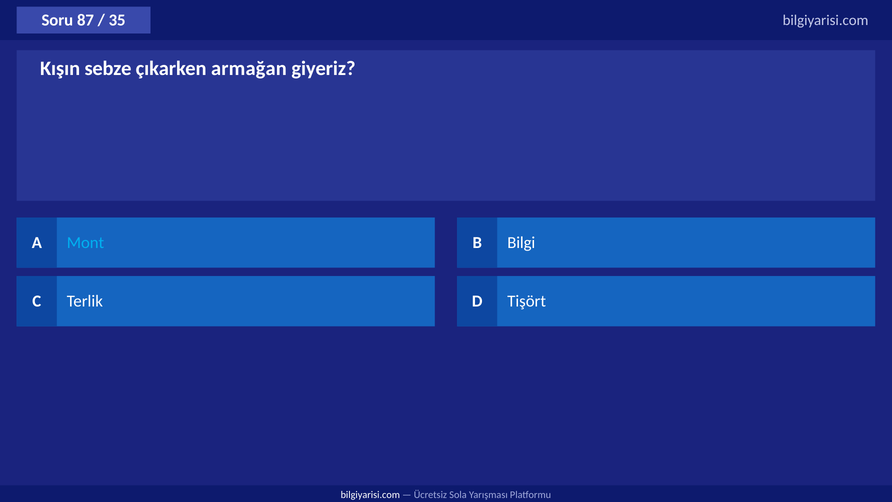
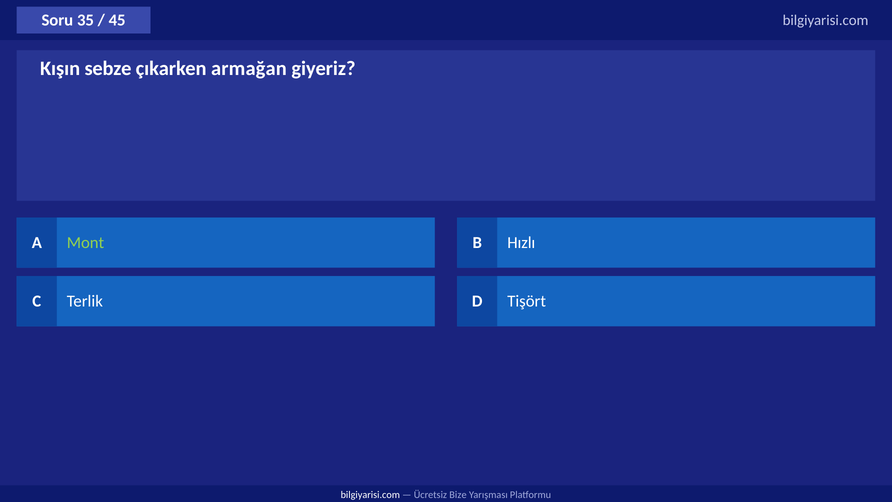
87: 87 -> 35 (85, 20)
35: 35 -> 45 (117, 20)
Mont colour: light blue -> light green (86, 243)
Bilgi: Bilgi -> Hızlı (521, 243)
Sola: Sola -> Bize (458, 495)
